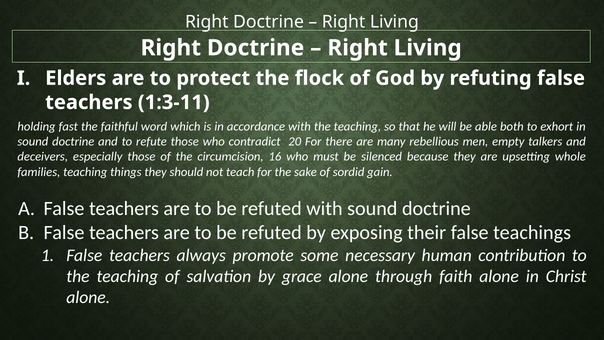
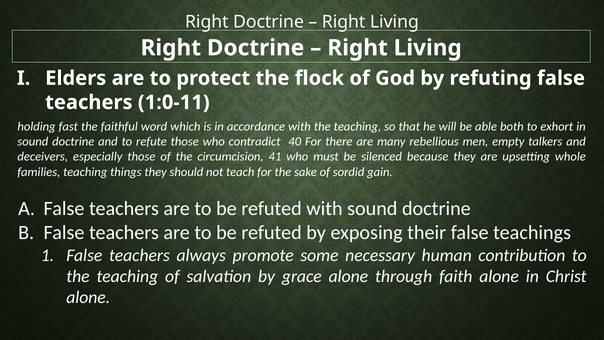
1:3-11: 1:3-11 -> 1:0-11 (174, 102)
20: 20 -> 40 (295, 142)
16: 16 -> 41 (275, 157)
